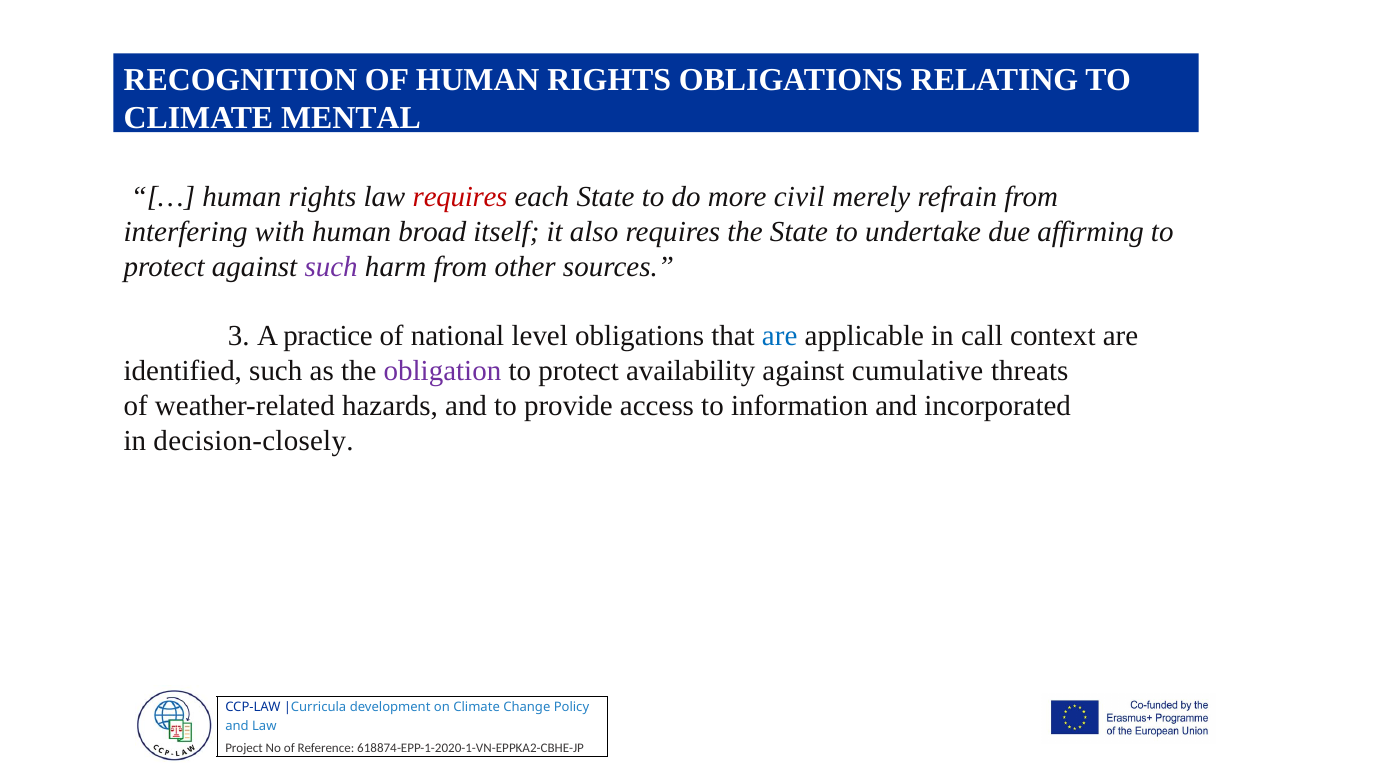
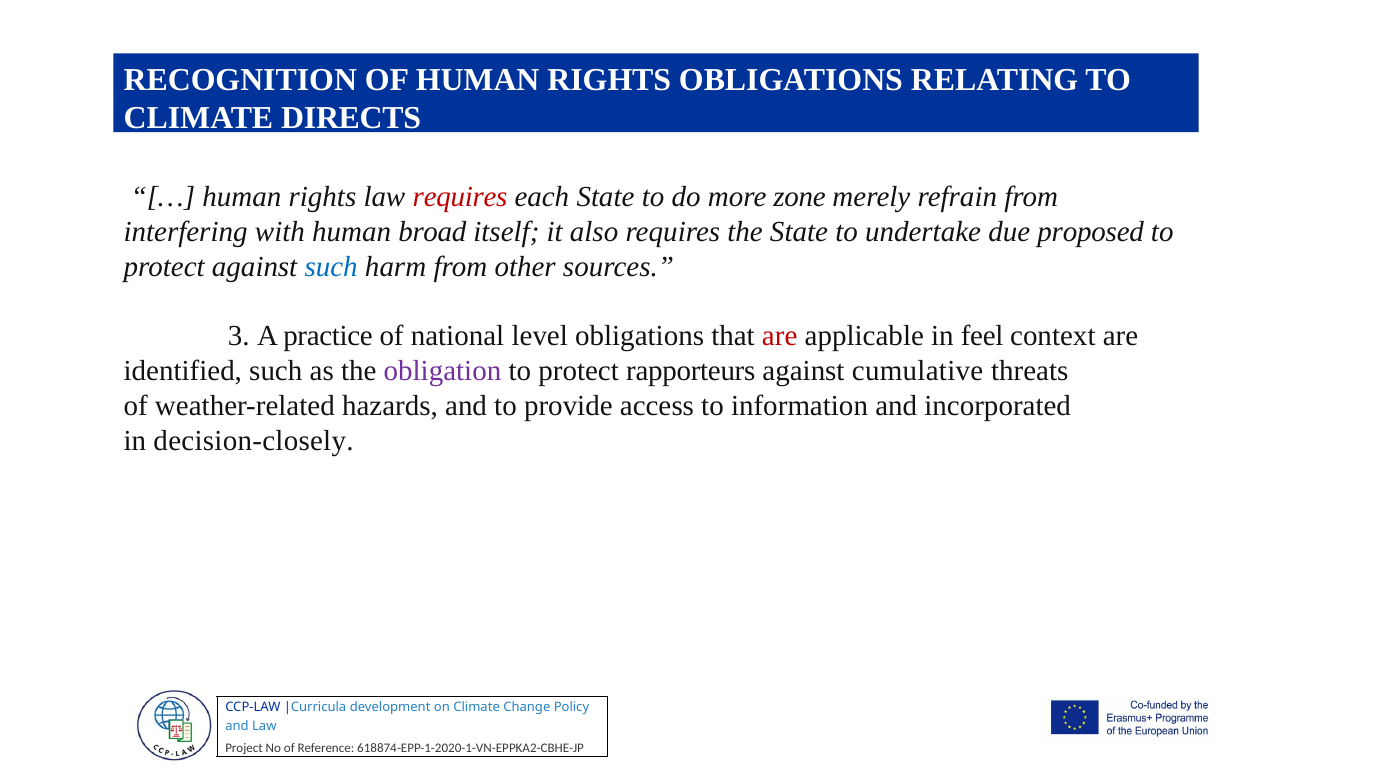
MENTAL: MENTAL -> DIRECTS (351, 118)
civil: civil -> zone (800, 197)
affirming: affirming -> proposed (1091, 232)
such colour: purple -> blue (331, 266)
are colour: blue -> red (780, 336)
call: call -> feel (982, 336)
availability: availability -> rapporteurs (691, 371)
